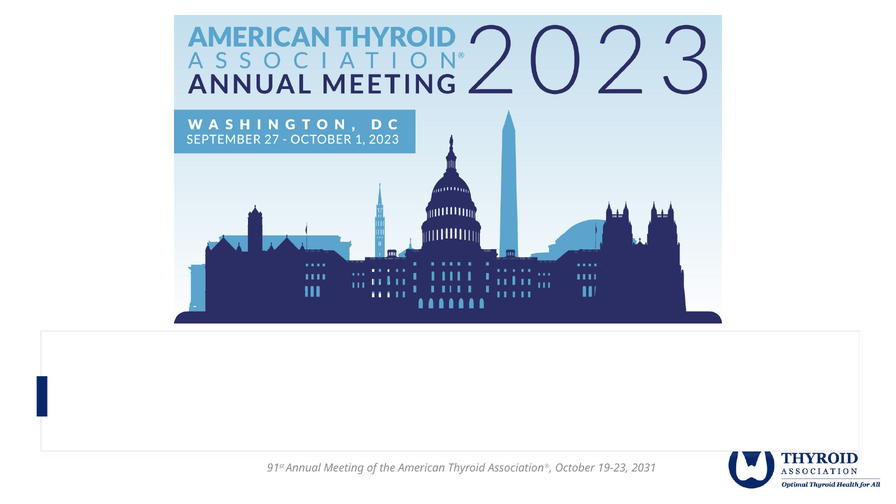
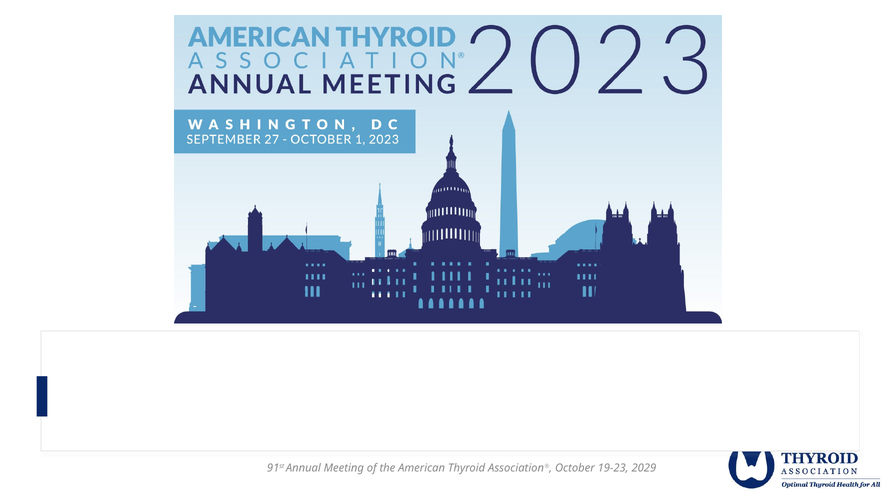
2031: 2031 -> 2029 (644, 468)
